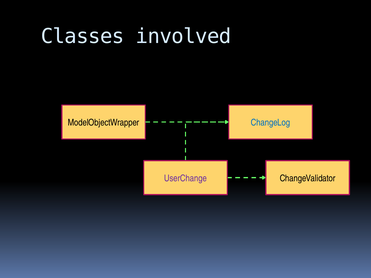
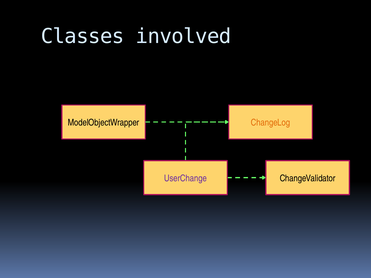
ChangeLog colour: blue -> orange (271, 123)
